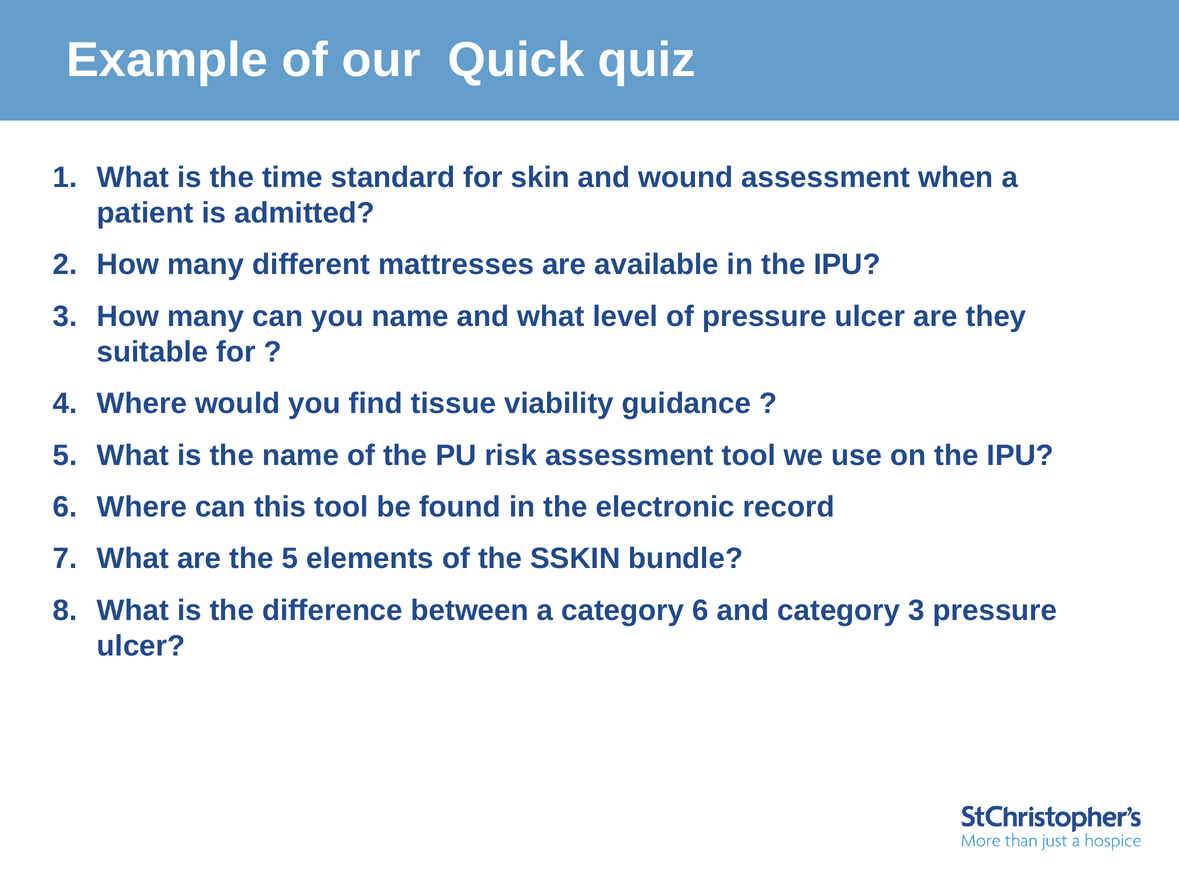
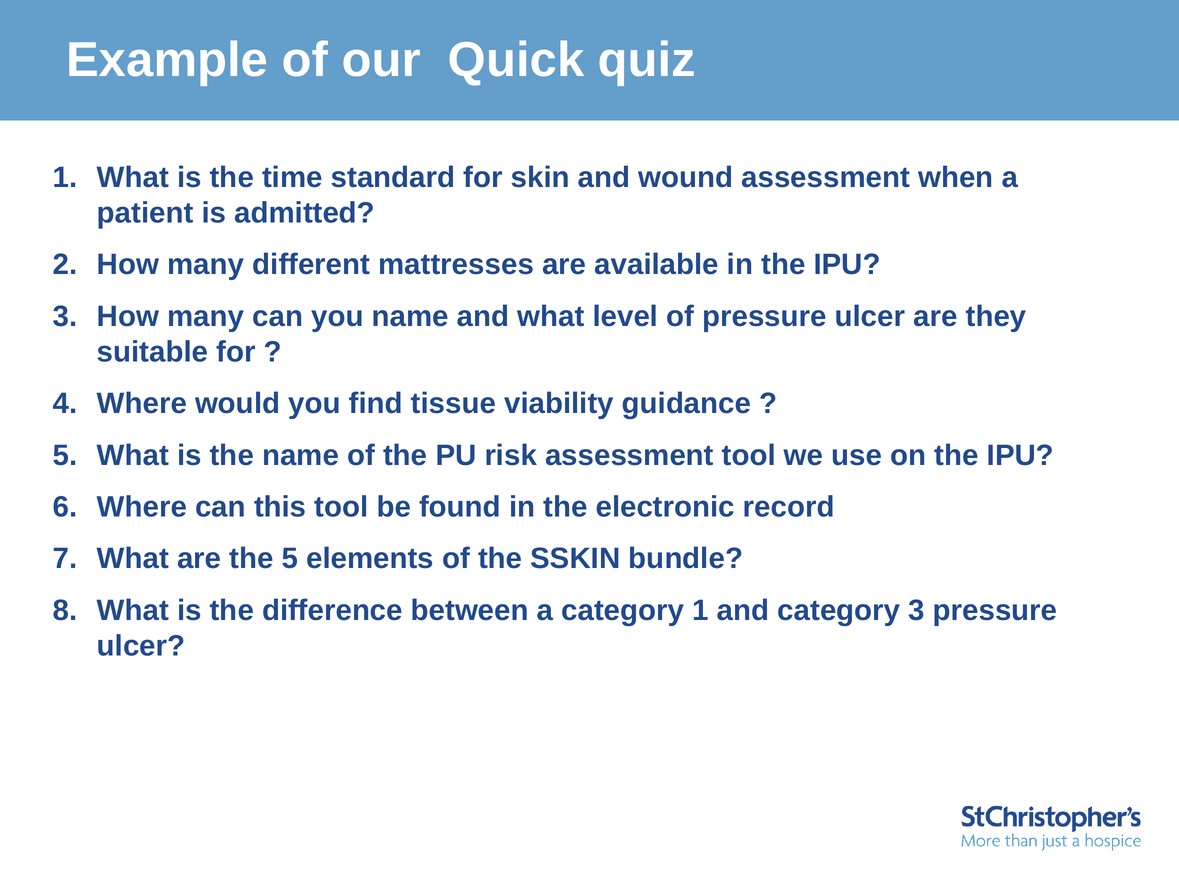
category 6: 6 -> 1 (701, 611)
